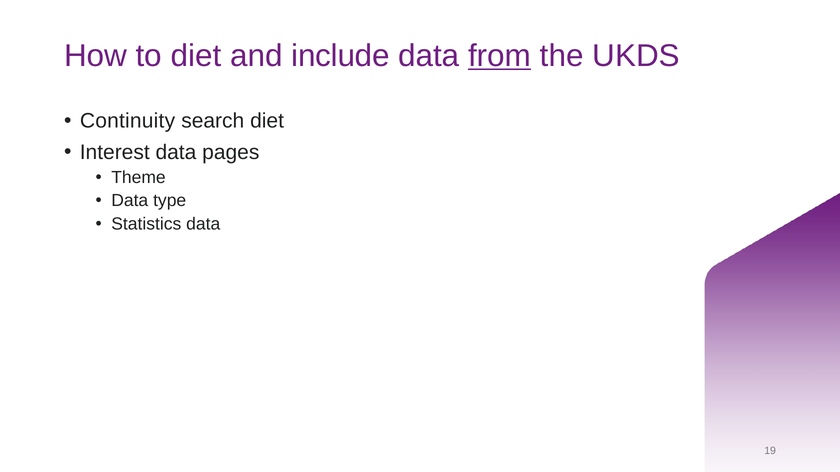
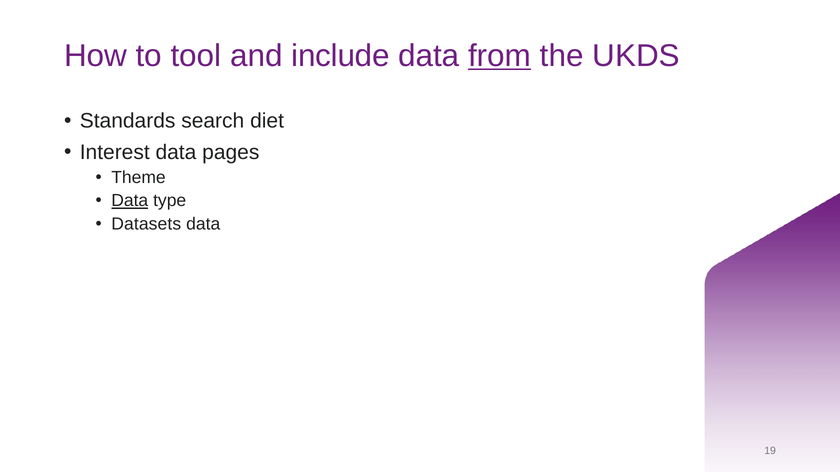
to diet: diet -> tool (196, 56)
Continuity: Continuity -> Standards (128, 121)
Data underline: none -> present (130, 201)
Statistics: Statistics -> Datasets (146, 224)
